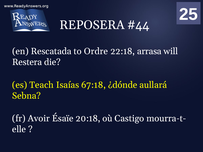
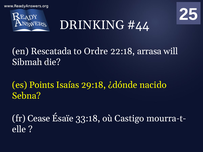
REPOSERA: REPOSERA -> DRINKING (92, 25)
Restera: Restera -> Sibmah (27, 62)
Teach: Teach -> Points (42, 85)
67:18: 67:18 -> 29:18 (94, 85)
aullará: aullará -> nacido (153, 85)
Avoir: Avoir -> Cease (39, 119)
20:18: 20:18 -> 33:18 (88, 119)
